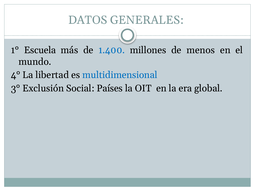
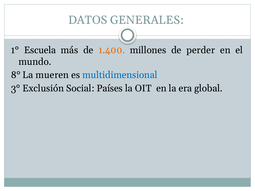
1.400 colour: blue -> orange (112, 50)
menos: menos -> perder (201, 50)
4°: 4° -> 8° (16, 75)
libertad: libertad -> mueren (52, 75)
